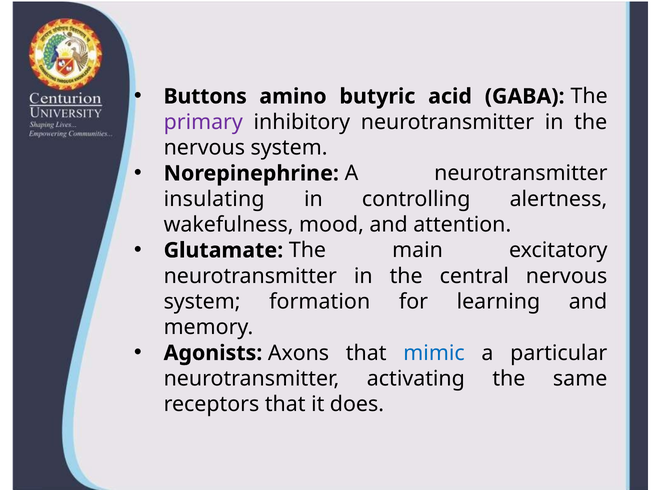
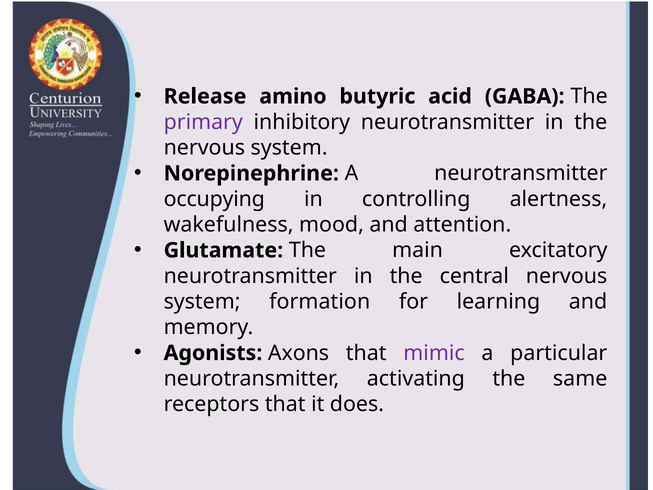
Buttons: Buttons -> Release (205, 96)
insulating: insulating -> occupying (214, 199)
mimic colour: blue -> purple (434, 353)
